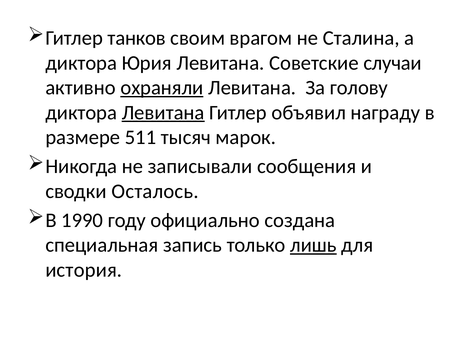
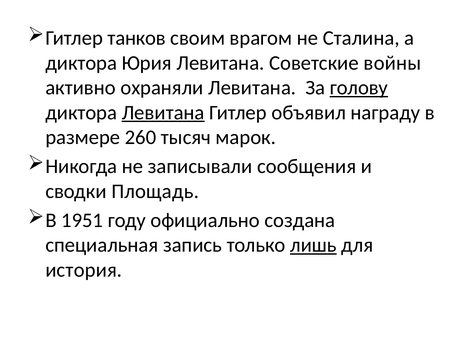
случаи: случаи -> войны (392, 63)
охраняли underline: present -> none (162, 88)
голову underline: none -> present (359, 88)
511: 511 -> 260 (141, 137)
Осталось: Осталось -> Площадь (155, 191)
1990: 1990 -> 1951 (82, 220)
